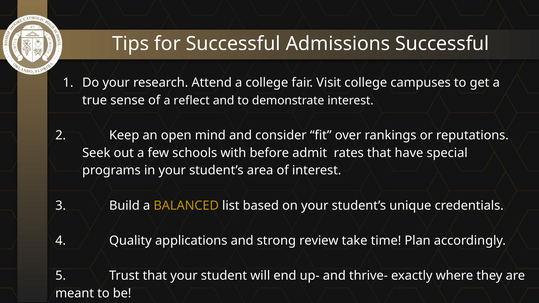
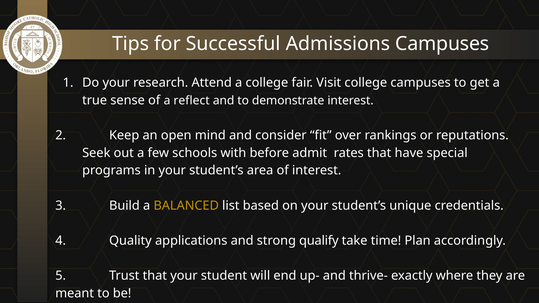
Admissions Successful: Successful -> Campuses (442, 44)
review: review -> qualify (319, 241)
